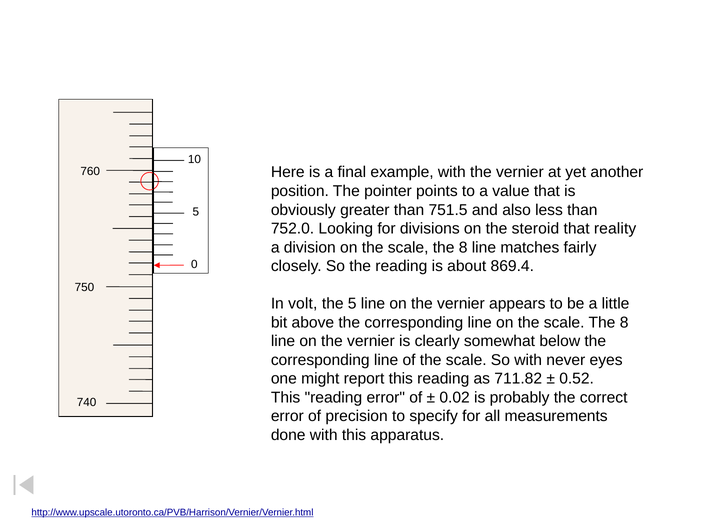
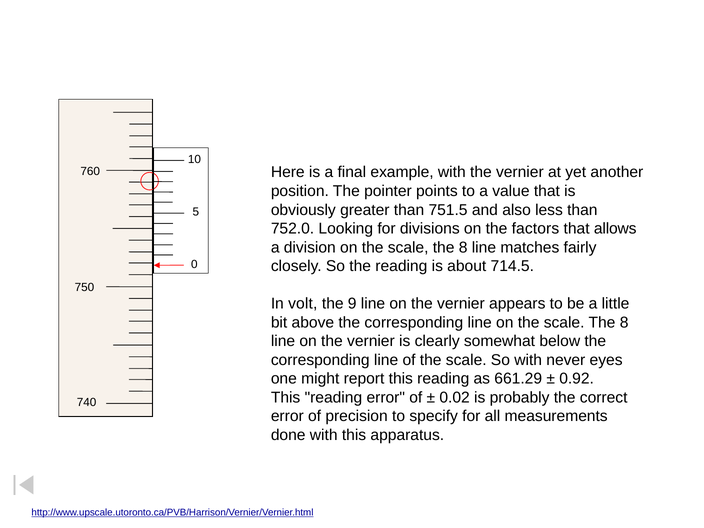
steroid: steroid -> factors (535, 229)
reality: reality -> allows (615, 229)
869.4: 869.4 -> 714.5 (512, 266)
the 5: 5 -> 9 (352, 304)
711.82: 711.82 -> 661.29 (518, 379)
0.52: 0.52 -> 0.92 (577, 379)
